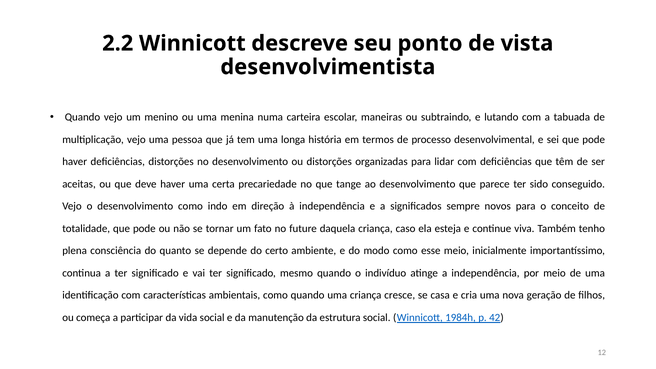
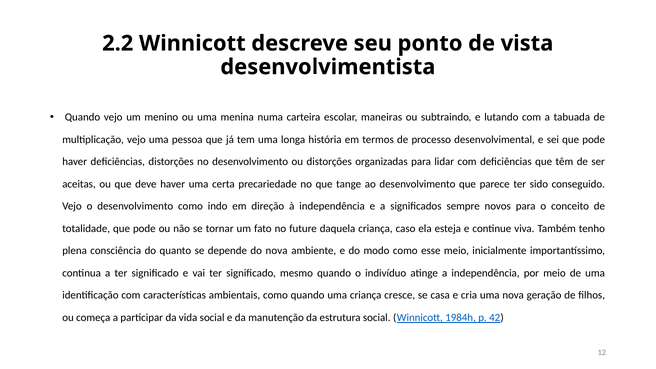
do certo: certo -> nova (277, 251)
